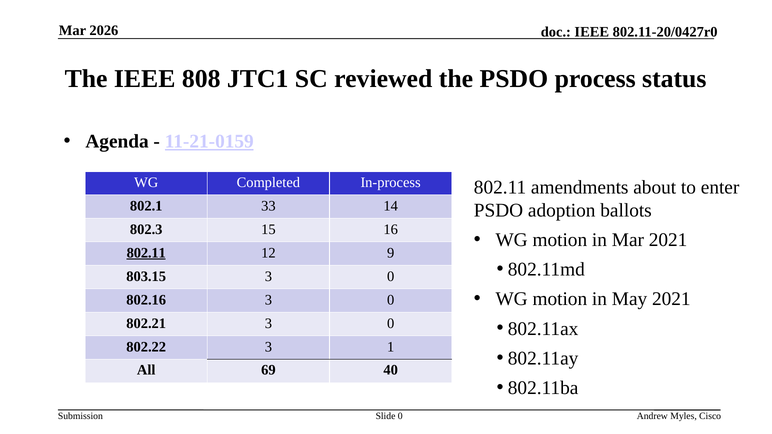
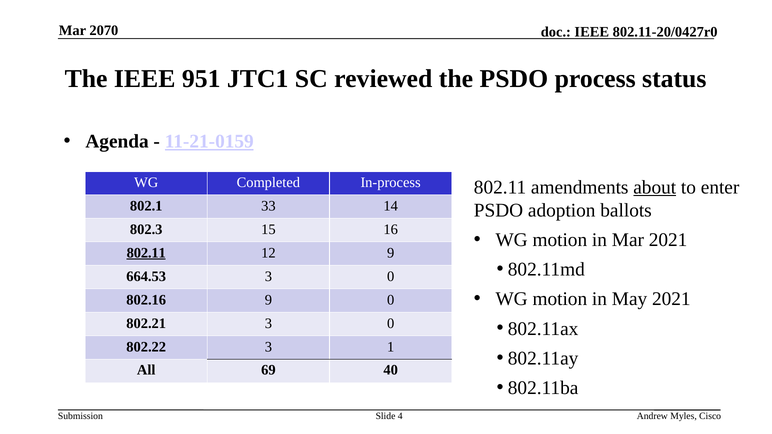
2026: 2026 -> 2070 (104, 31)
808: 808 -> 951 (201, 79)
about underline: none -> present (655, 187)
803.15: 803.15 -> 664.53 (146, 276)
802.16 3: 3 -> 9 (268, 300)
Slide 0: 0 -> 4 (400, 416)
